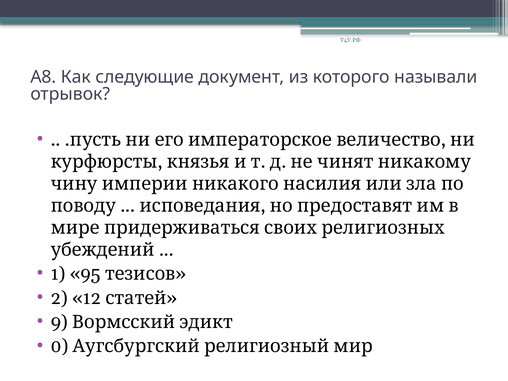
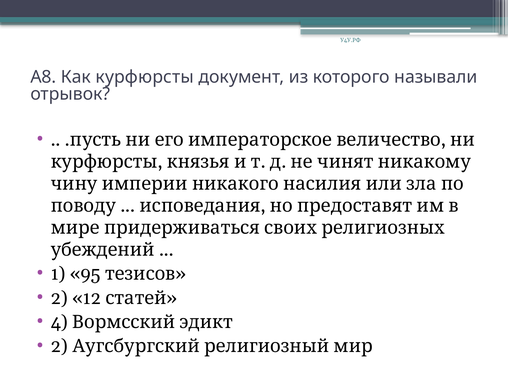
Как следующие: следующие -> курфюрсты (145, 77)
9: 9 -> 4 (59, 322)
0: 0 -> 2 (59, 346)
